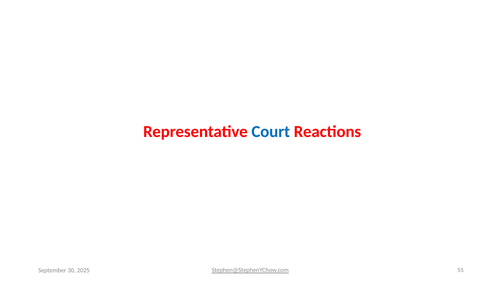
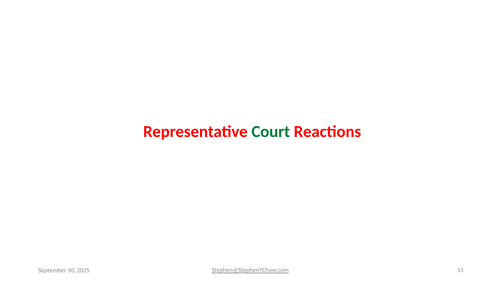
Court colour: blue -> green (271, 131)
